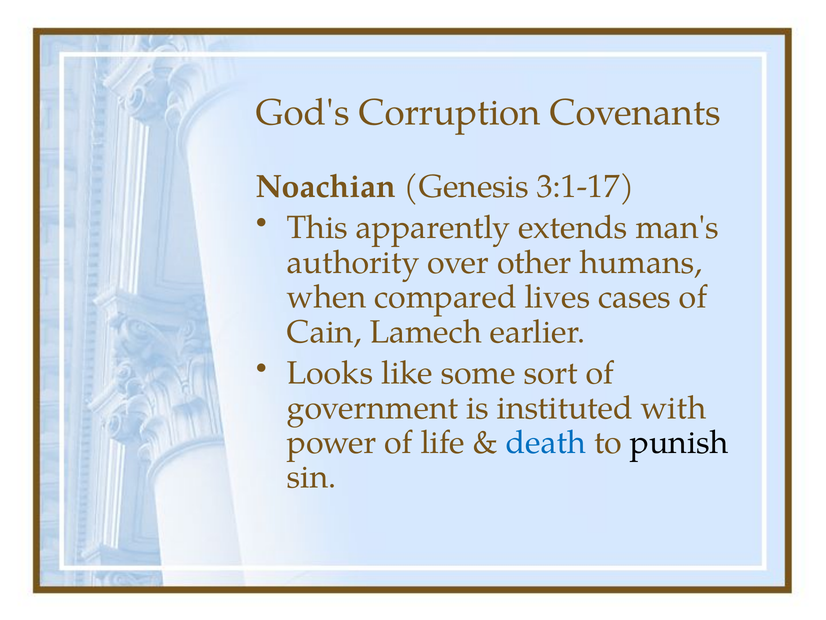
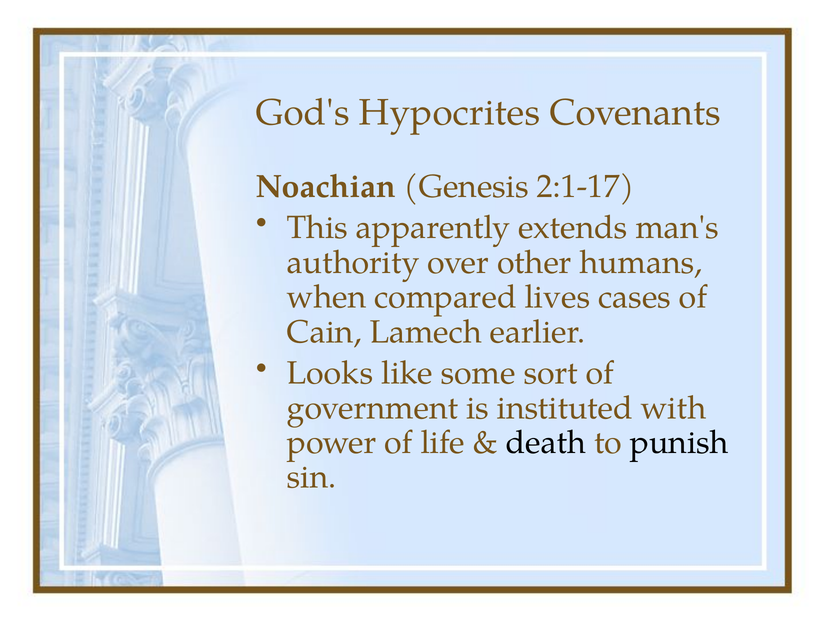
Corruption: Corruption -> Hypocrites (450, 113)
3:1-17: 3:1-17 -> 2:1-17 (585, 186)
death colour: blue -> black (546, 442)
